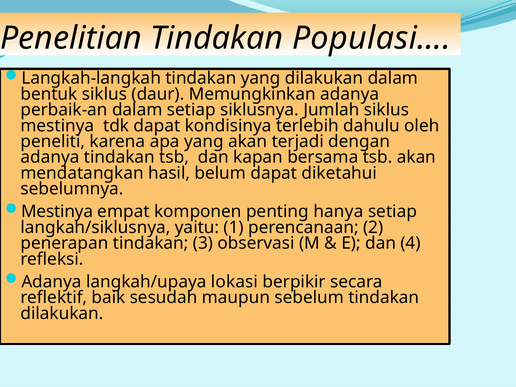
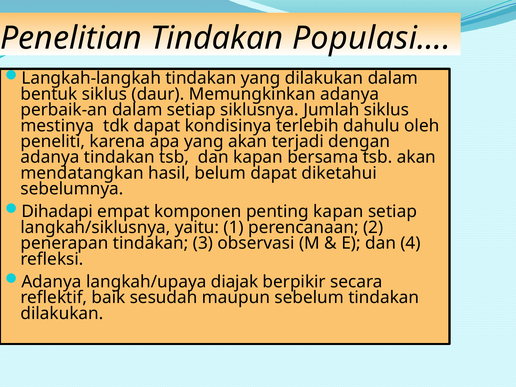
Mestinya: Mestinya -> Dihadapi (57, 212)
penting hanya: hanya -> kapan (338, 212)
lokasi: lokasi -> diajak (235, 282)
